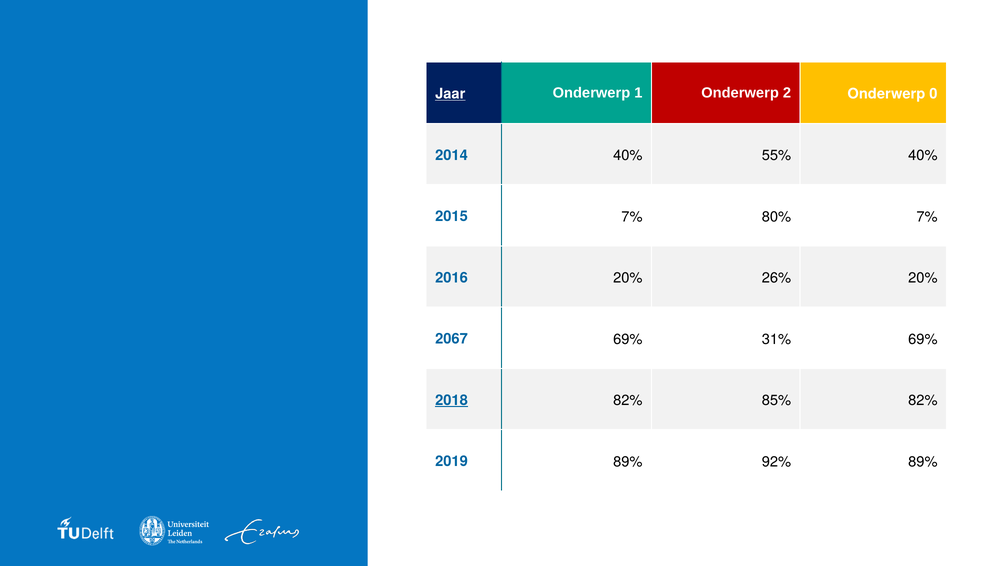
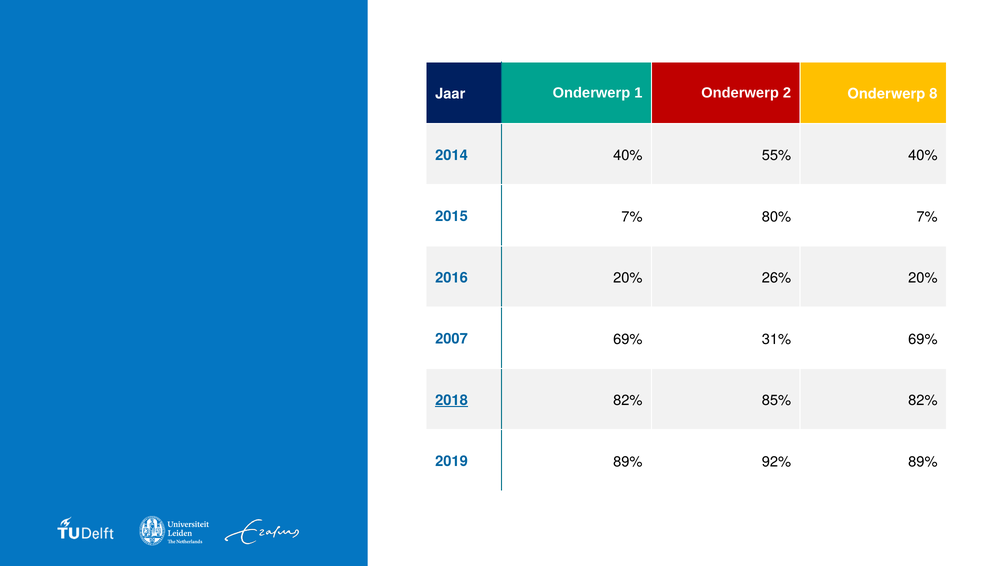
Jaar underline: present -> none (450, 94)
0: 0 -> 8 (933, 94)
2067: 2067 -> 2007 (451, 339)
